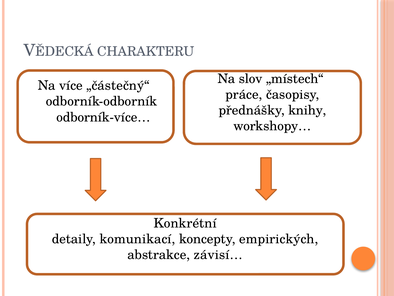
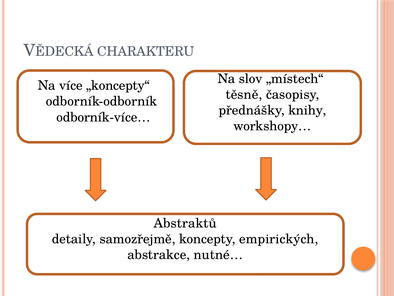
„částečný“: „částečný“ -> „koncepty“ (118, 85)
práce: práce -> těsně (244, 94)
Konkrétní: Konkrétní -> Abstraktů (185, 223)
komunikací: komunikací -> samozřejmě (137, 239)
závisí…: závisí… -> nutné… (218, 254)
